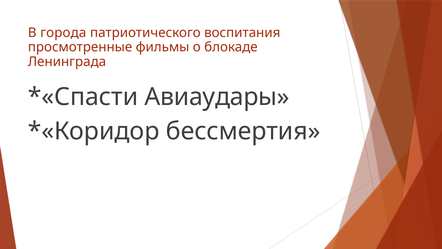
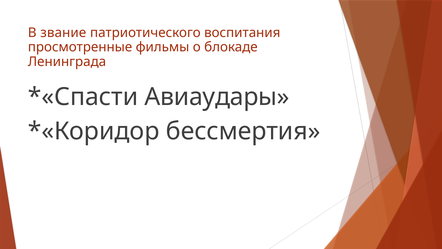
города: города -> звание (63, 33)
